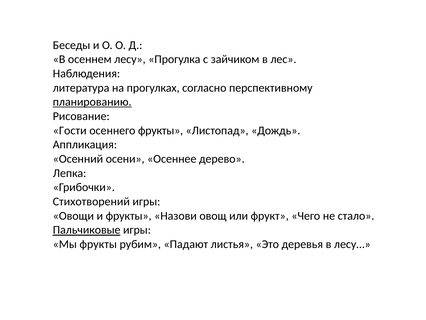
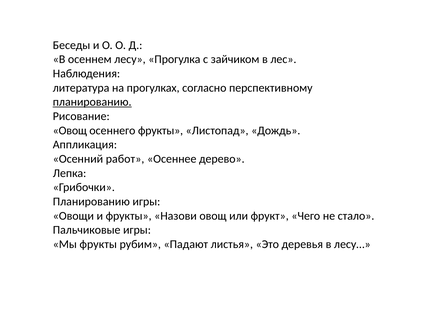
Гости: Гости -> Овощ (70, 130)
осени: осени -> работ (125, 159)
Стихотворений: Стихотворений -> Планированию (91, 201)
Пальчиковые underline: present -> none (87, 230)
